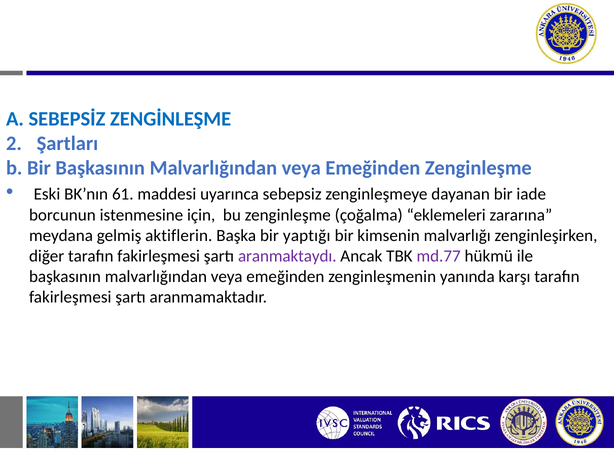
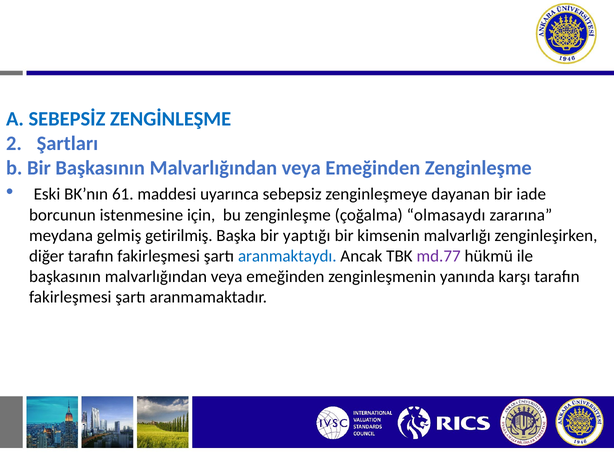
eklemeleri: eklemeleri -> olmasaydı (446, 215)
aktiflerin: aktiflerin -> getirilmiş (179, 235)
aranmaktaydı colour: purple -> blue (287, 256)
